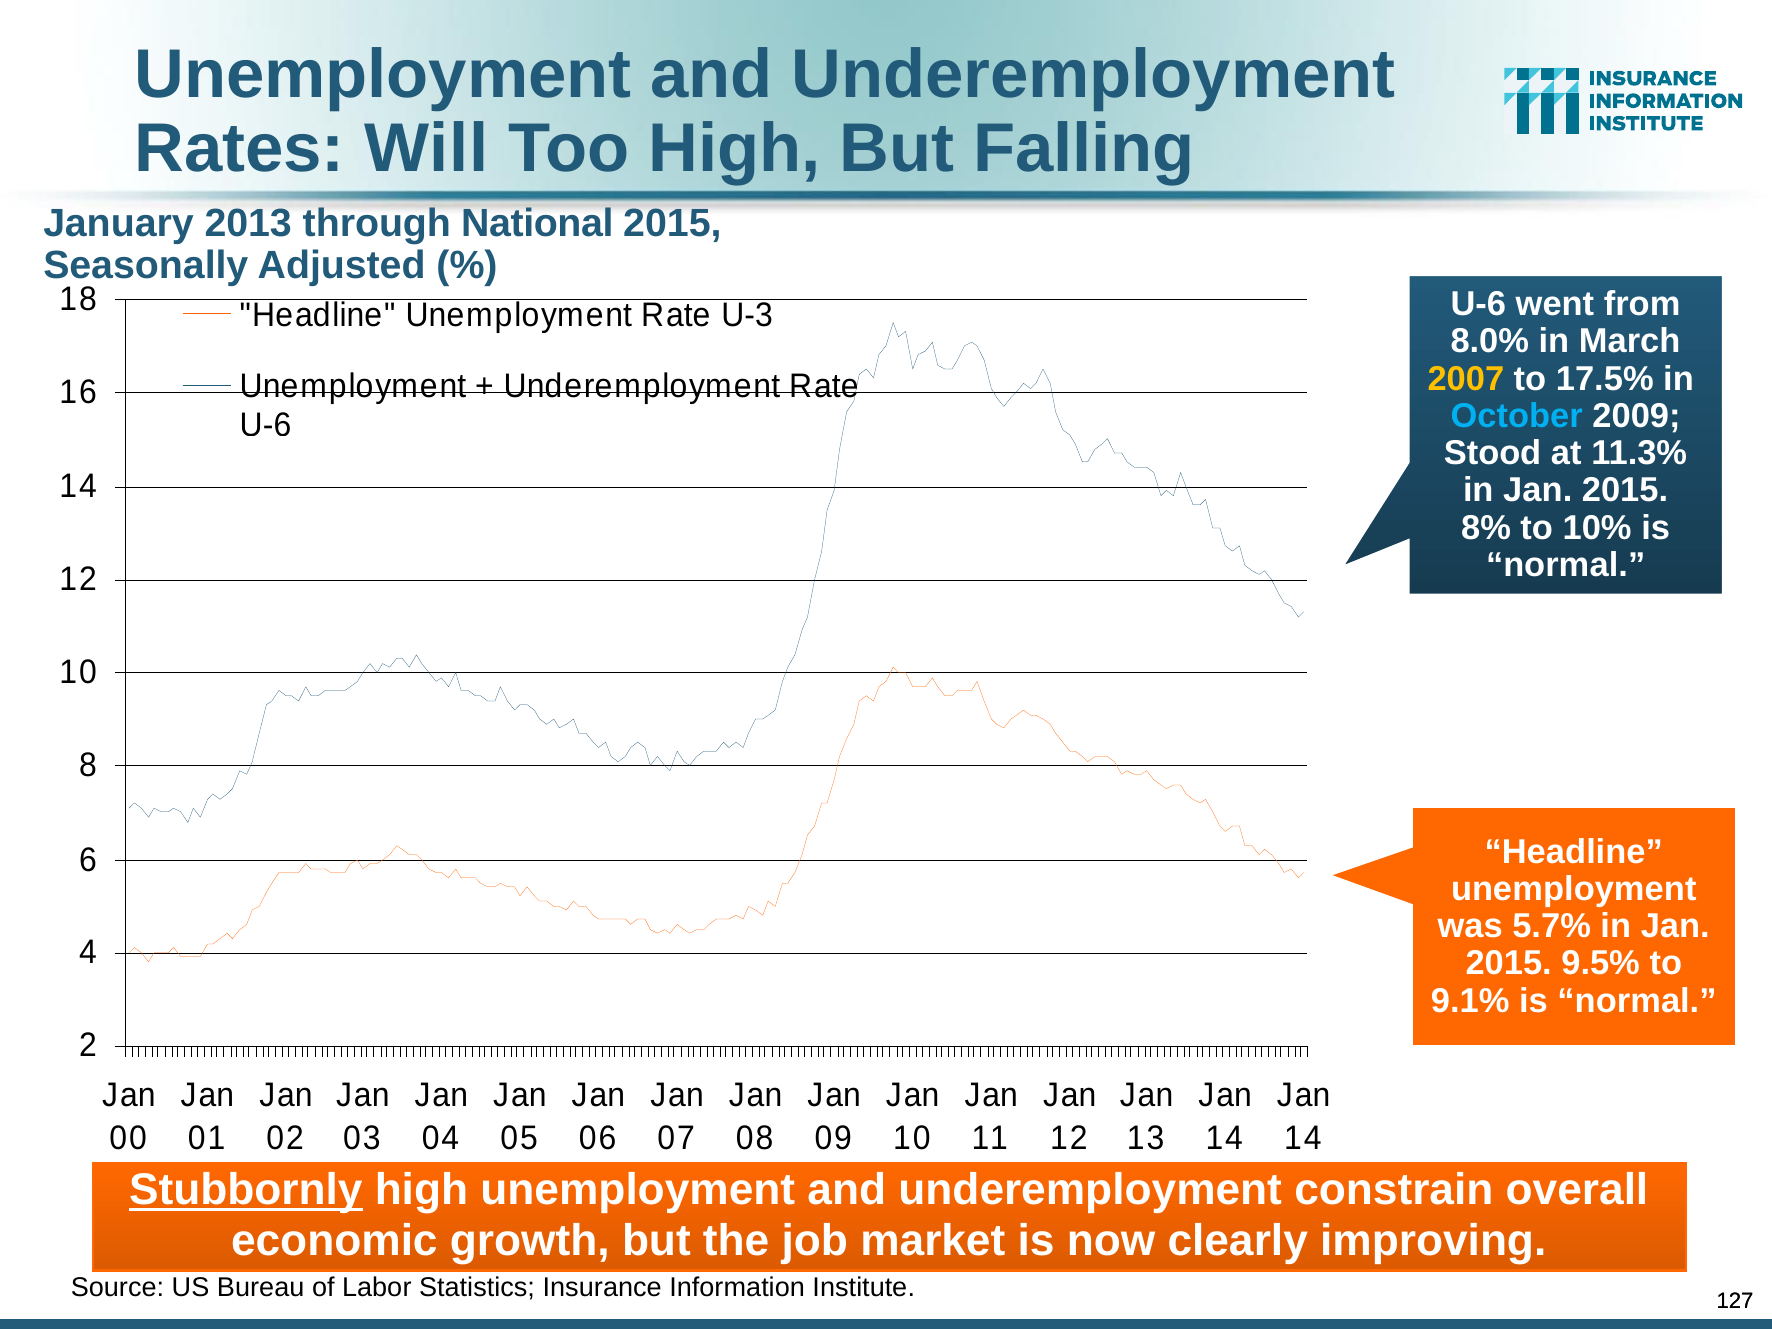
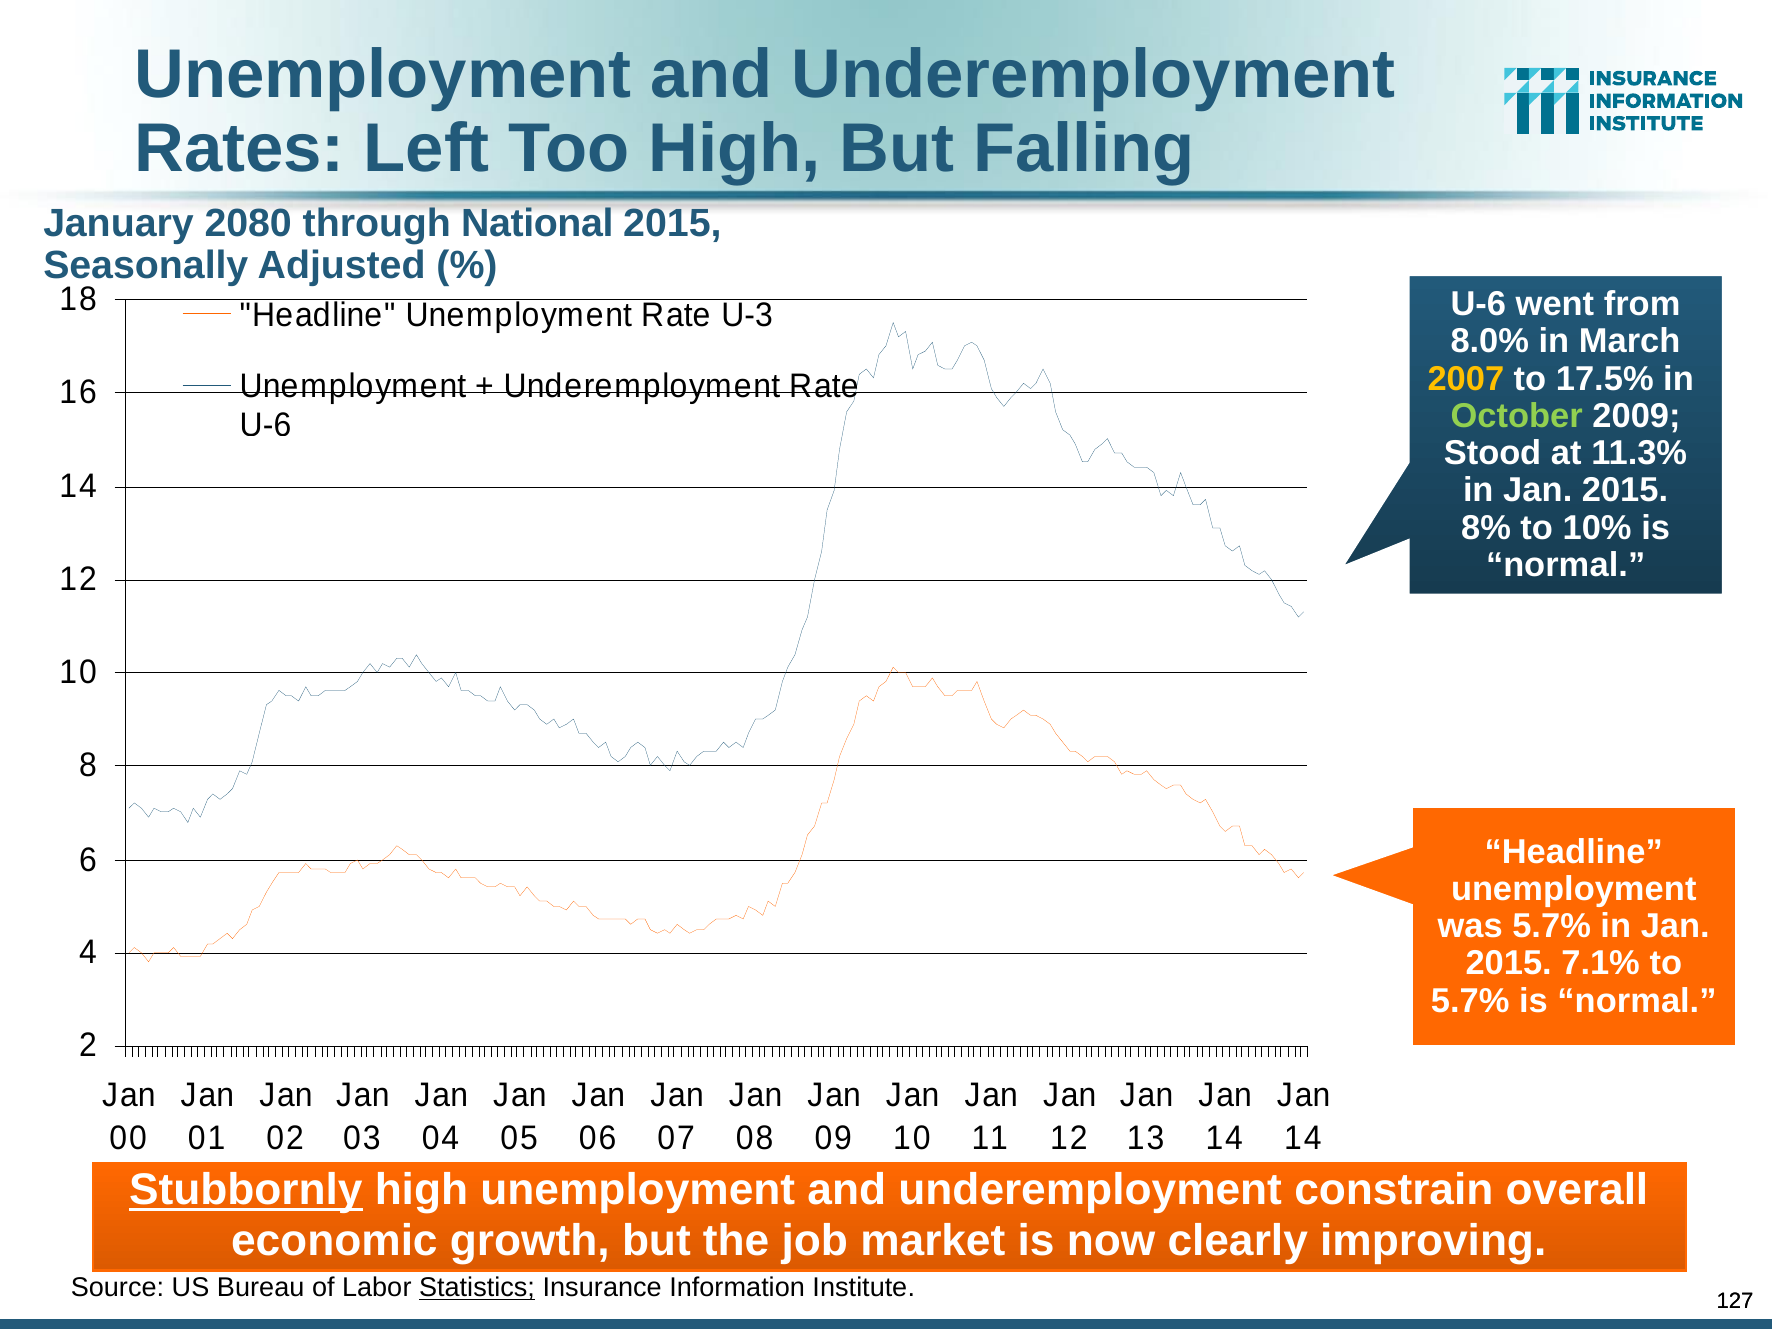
Will: Will -> Left (427, 149)
2013: 2013 -> 2080 (248, 223)
October colour: light blue -> light green (1517, 416)
9.5%: 9.5% -> 7.1% (1601, 963)
9.1%: 9.1% -> 5.7% (1470, 1001)
Statistics underline: none -> present (477, 1288)
